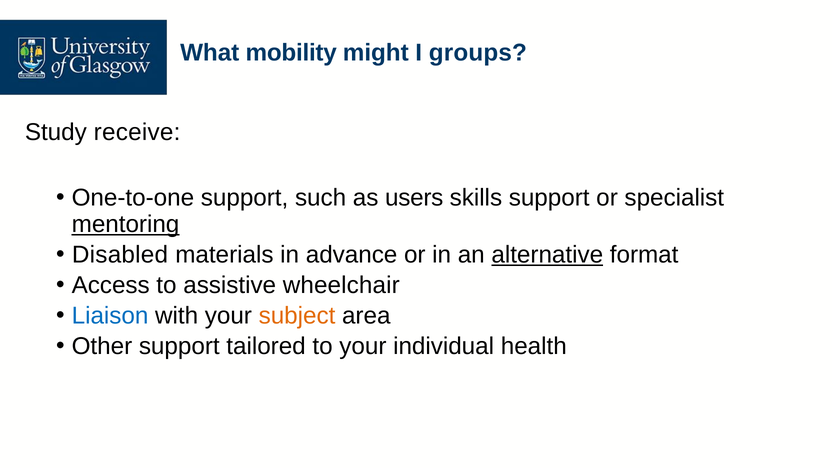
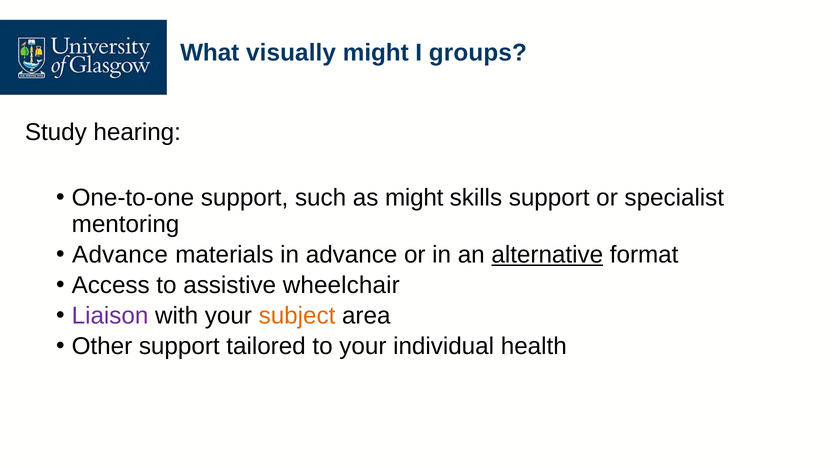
mobility: mobility -> visually (291, 52)
receive: receive -> hearing (137, 132)
as users: users -> might (414, 198)
mentoring underline: present -> none (126, 224)
Disabled: Disabled -> Advance (120, 255)
Liaison colour: blue -> purple (110, 316)
